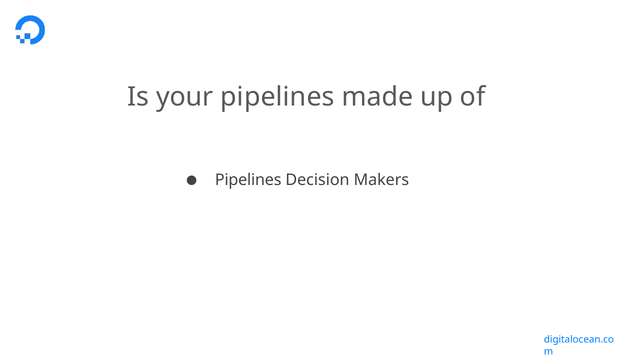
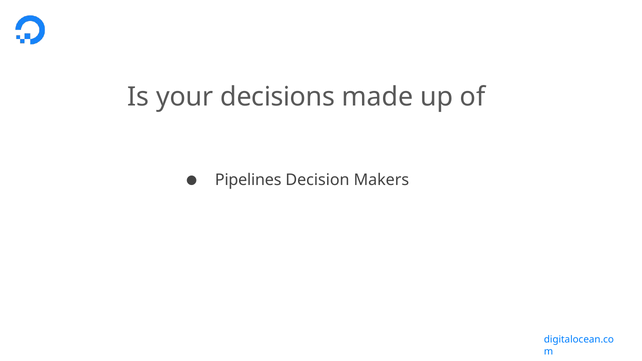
your pipelines: pipelines -> decisions (278, 97)
